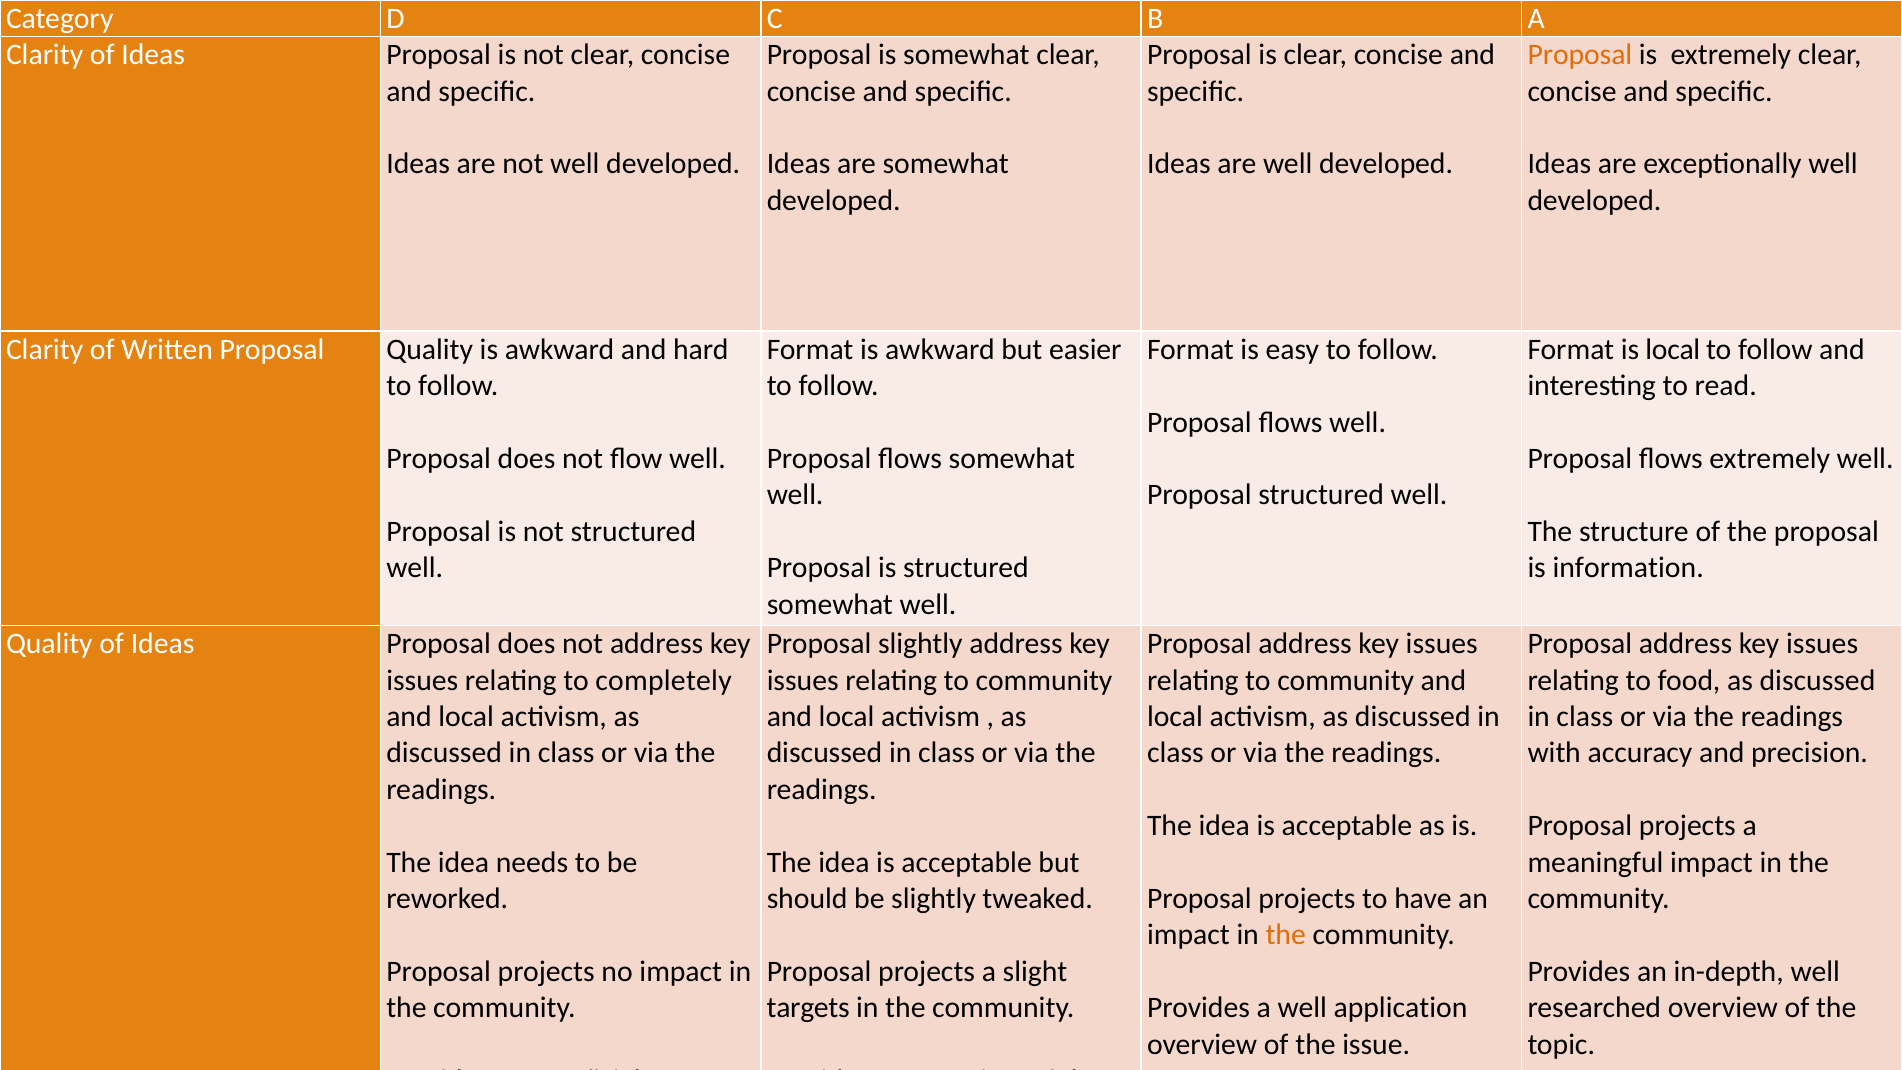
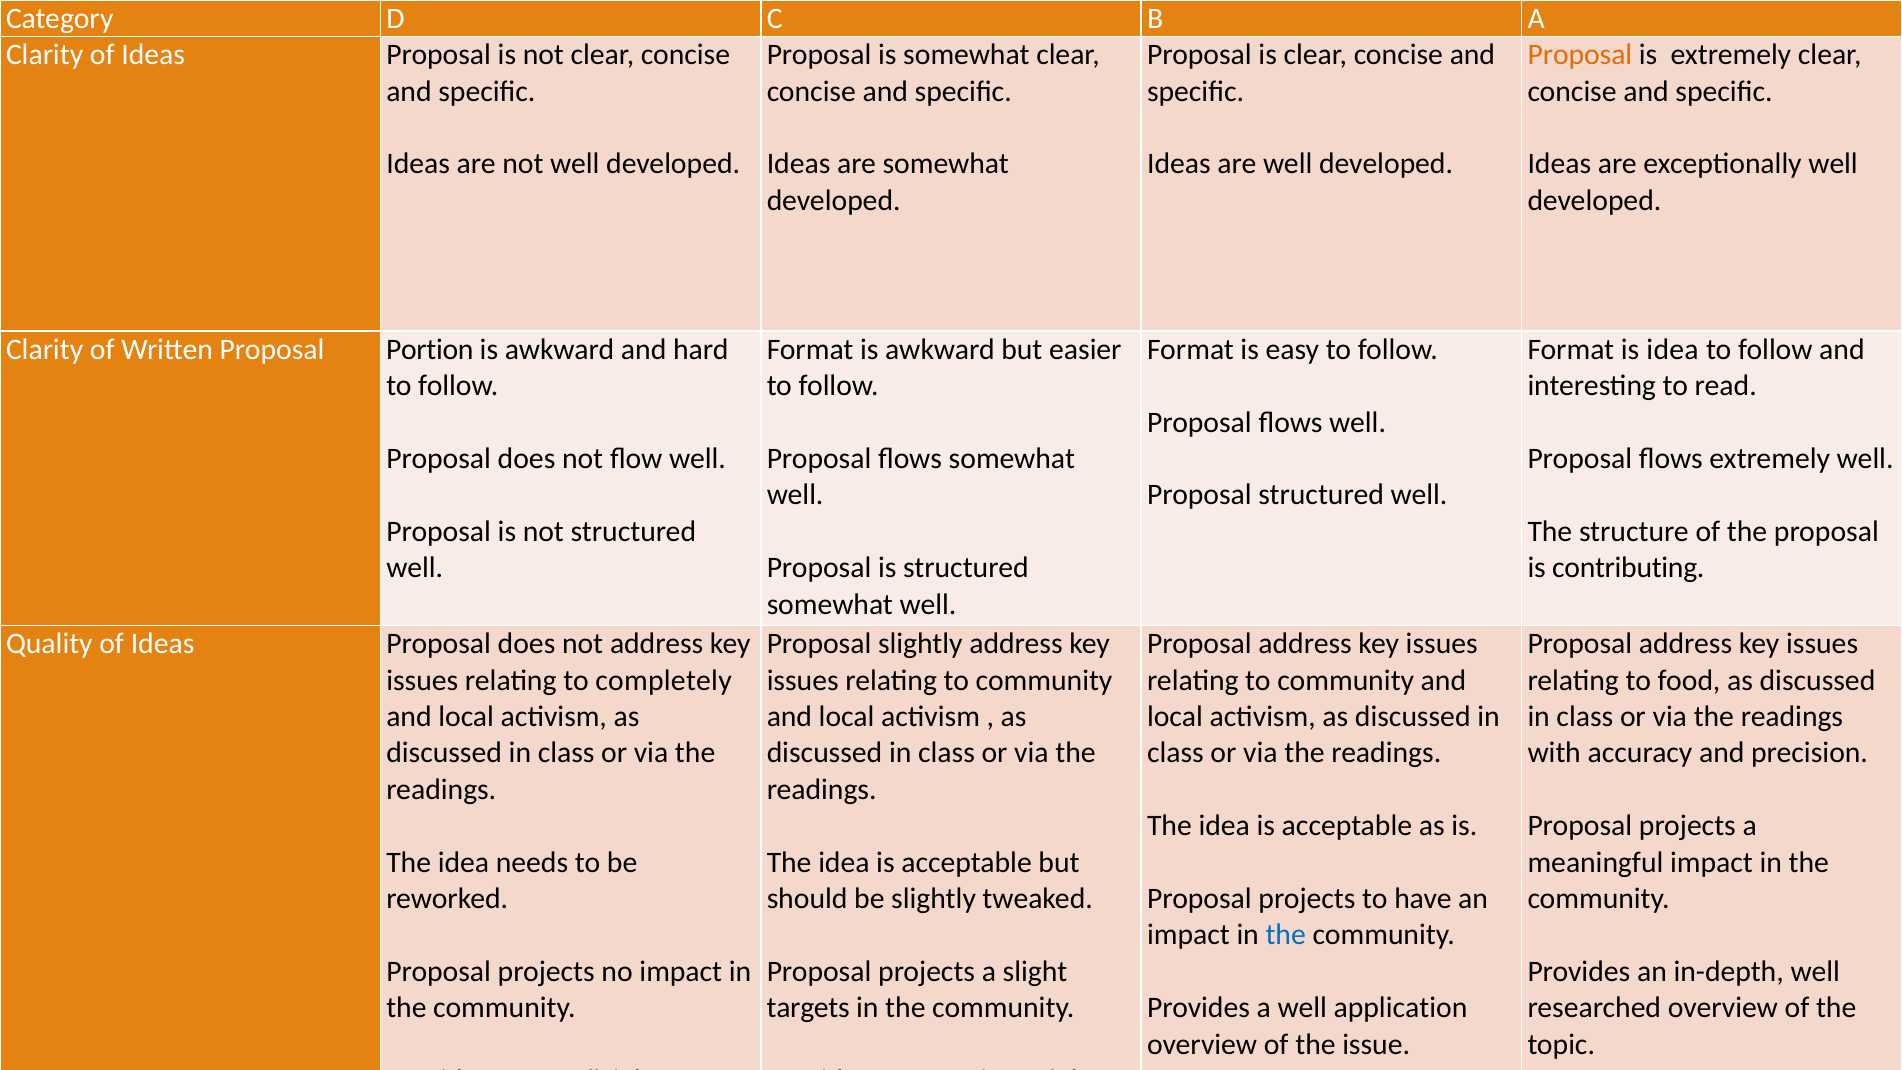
Proposal Quality: Quality -> Portion (430, 349)
is local: local -> idea (1673, 349)
is information: information -> contributing (1628, 568)
the colour: orange -> blue (1286, 935)
